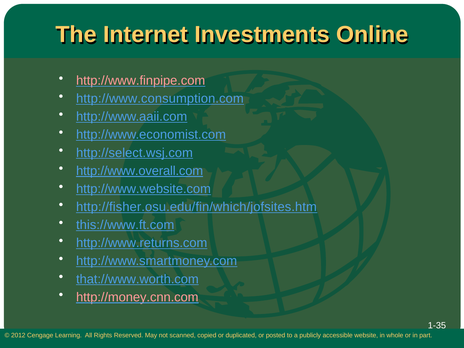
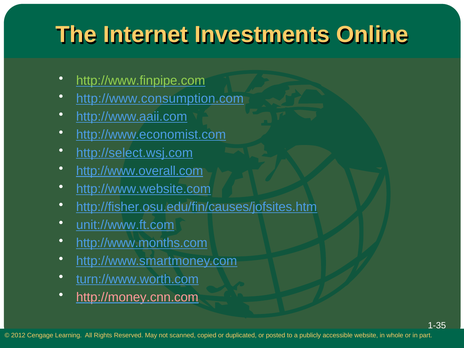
http://www.finpipe.com colour: pink -> light green (141, 81)
http://fisher.osu.edu/fin/which/jofsites.htm: http://fisher.osu.edu/fin/which/jofsites.htm -> http://fisher.osu.edu/fin/causes/jofsites.htm (197, 207)
this://www.ft.com: this://www.ft.com -> unit://www.ft.com (125, 225)
http://www.returns.com: http://www.returns.com -> http://www.months.com (142, 243)
that://www.worth.com: that://www.worth.com -> turn://www.worth.com (137, 279)
